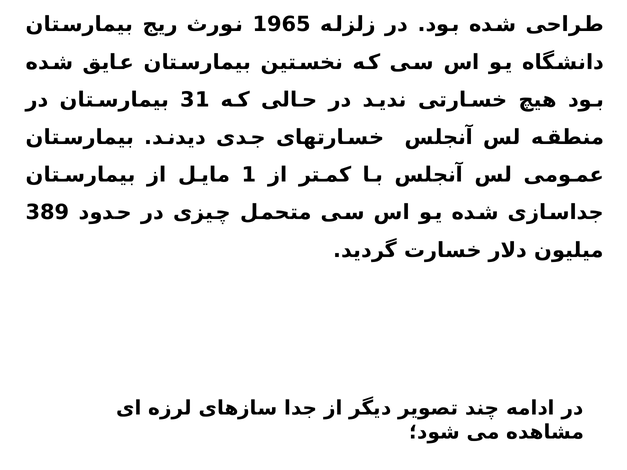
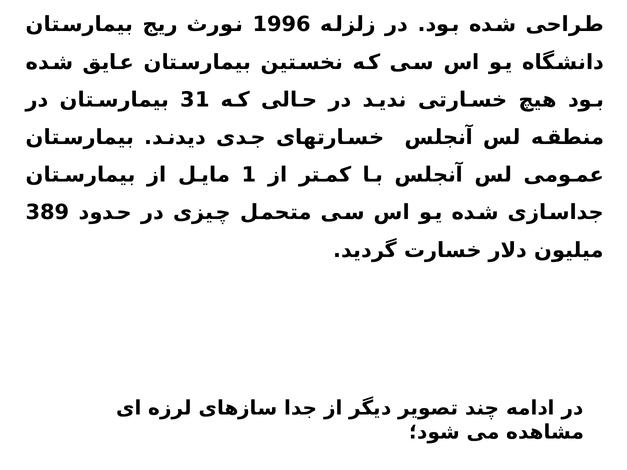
1965: 1965 -> 1996 (282, 25)
